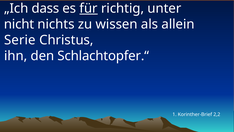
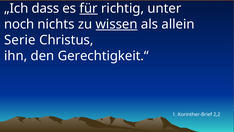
nicht: nicht -> noch (19, 24)
wissen underline: none -> present (117, 24)
Schlachtopfer.“: Schlachtopfer.“ -> Gerechtigkeit.“ (103, 56)
